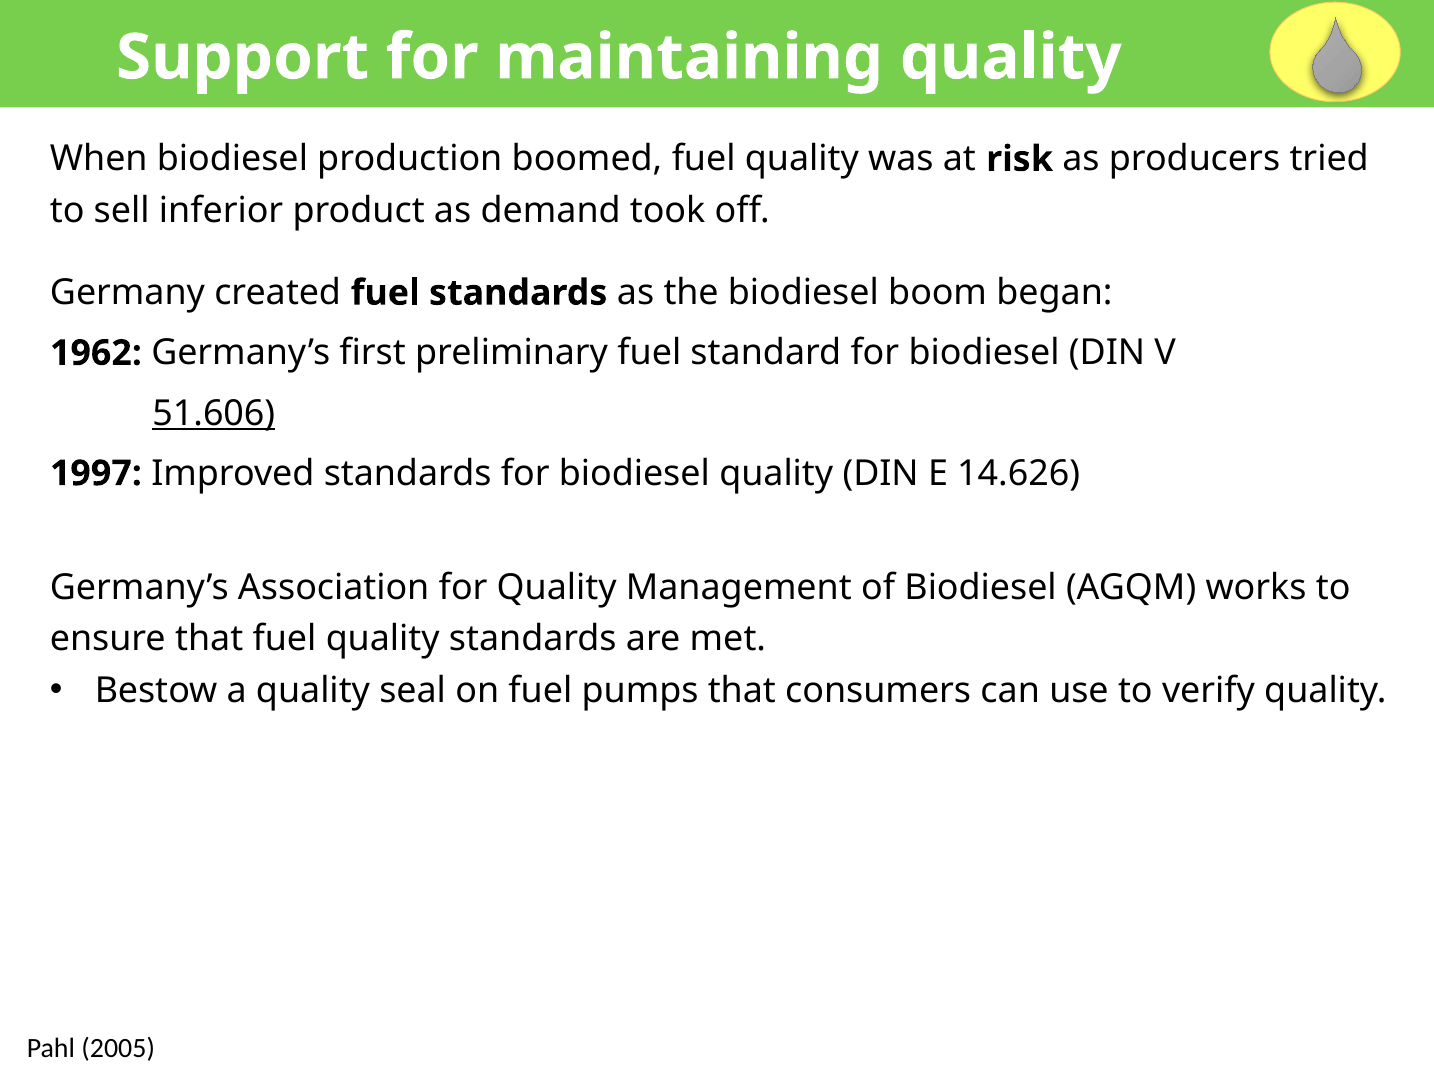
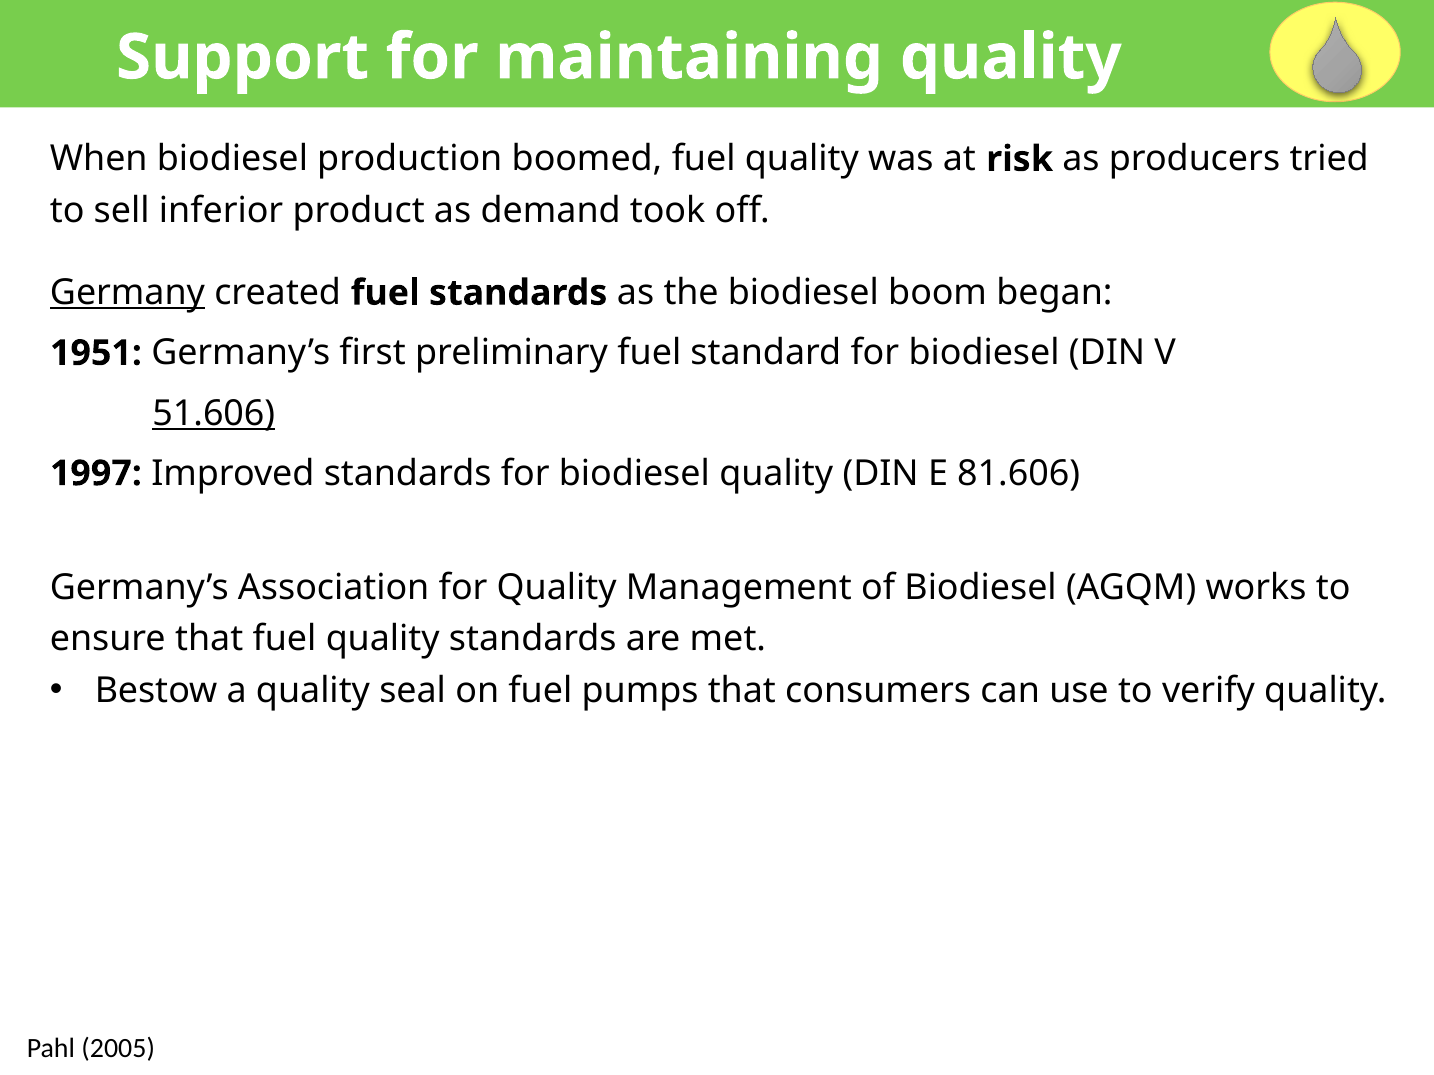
Germany underline: none -> present (127, 293)
1962: 1962 -> 1951 (96, 353)
14.626: 14.626 -> 81.606 (1019, 474)
